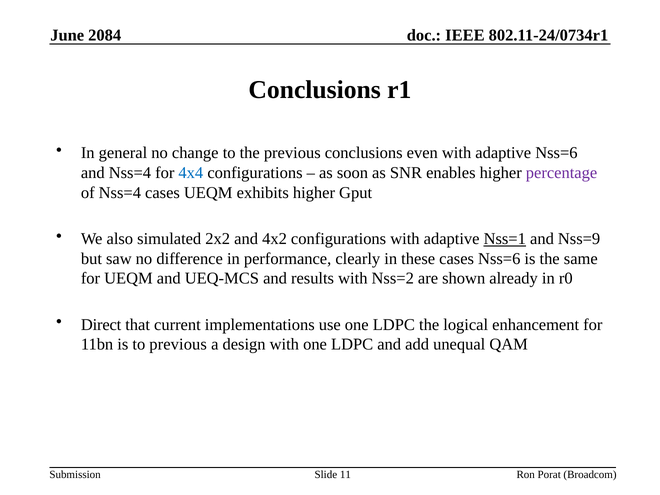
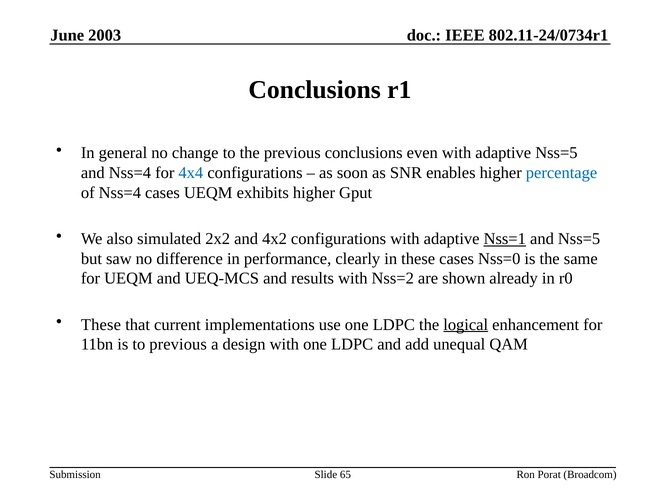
2084: 2084 -> 2003 (105, 35)
adaptive Nss=6: Nss=6 -> Nss=5 (556, 153)
percentage colour: purple -> blue (562, 173)
and Nss=9: Nss=9 -> Nss=5 (579, 239)
cases Nss=6: Nss=6 -> Nss=0 (499, 259)
Direct: Direct -> These (101, 325)
logical underline: none -> present (466, 325)
11: 11 -> 65 (345, 475)
